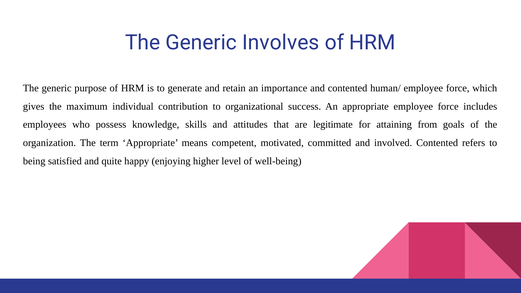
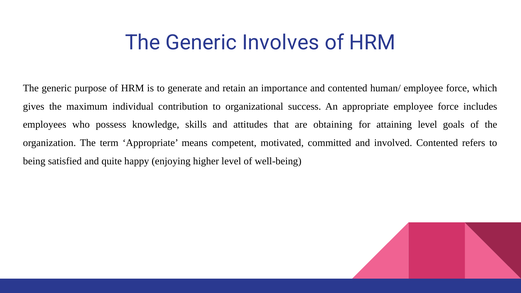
legitimate: legitimate -> obtaining (333, 125)
attaining from: from -> level (428, 125)
